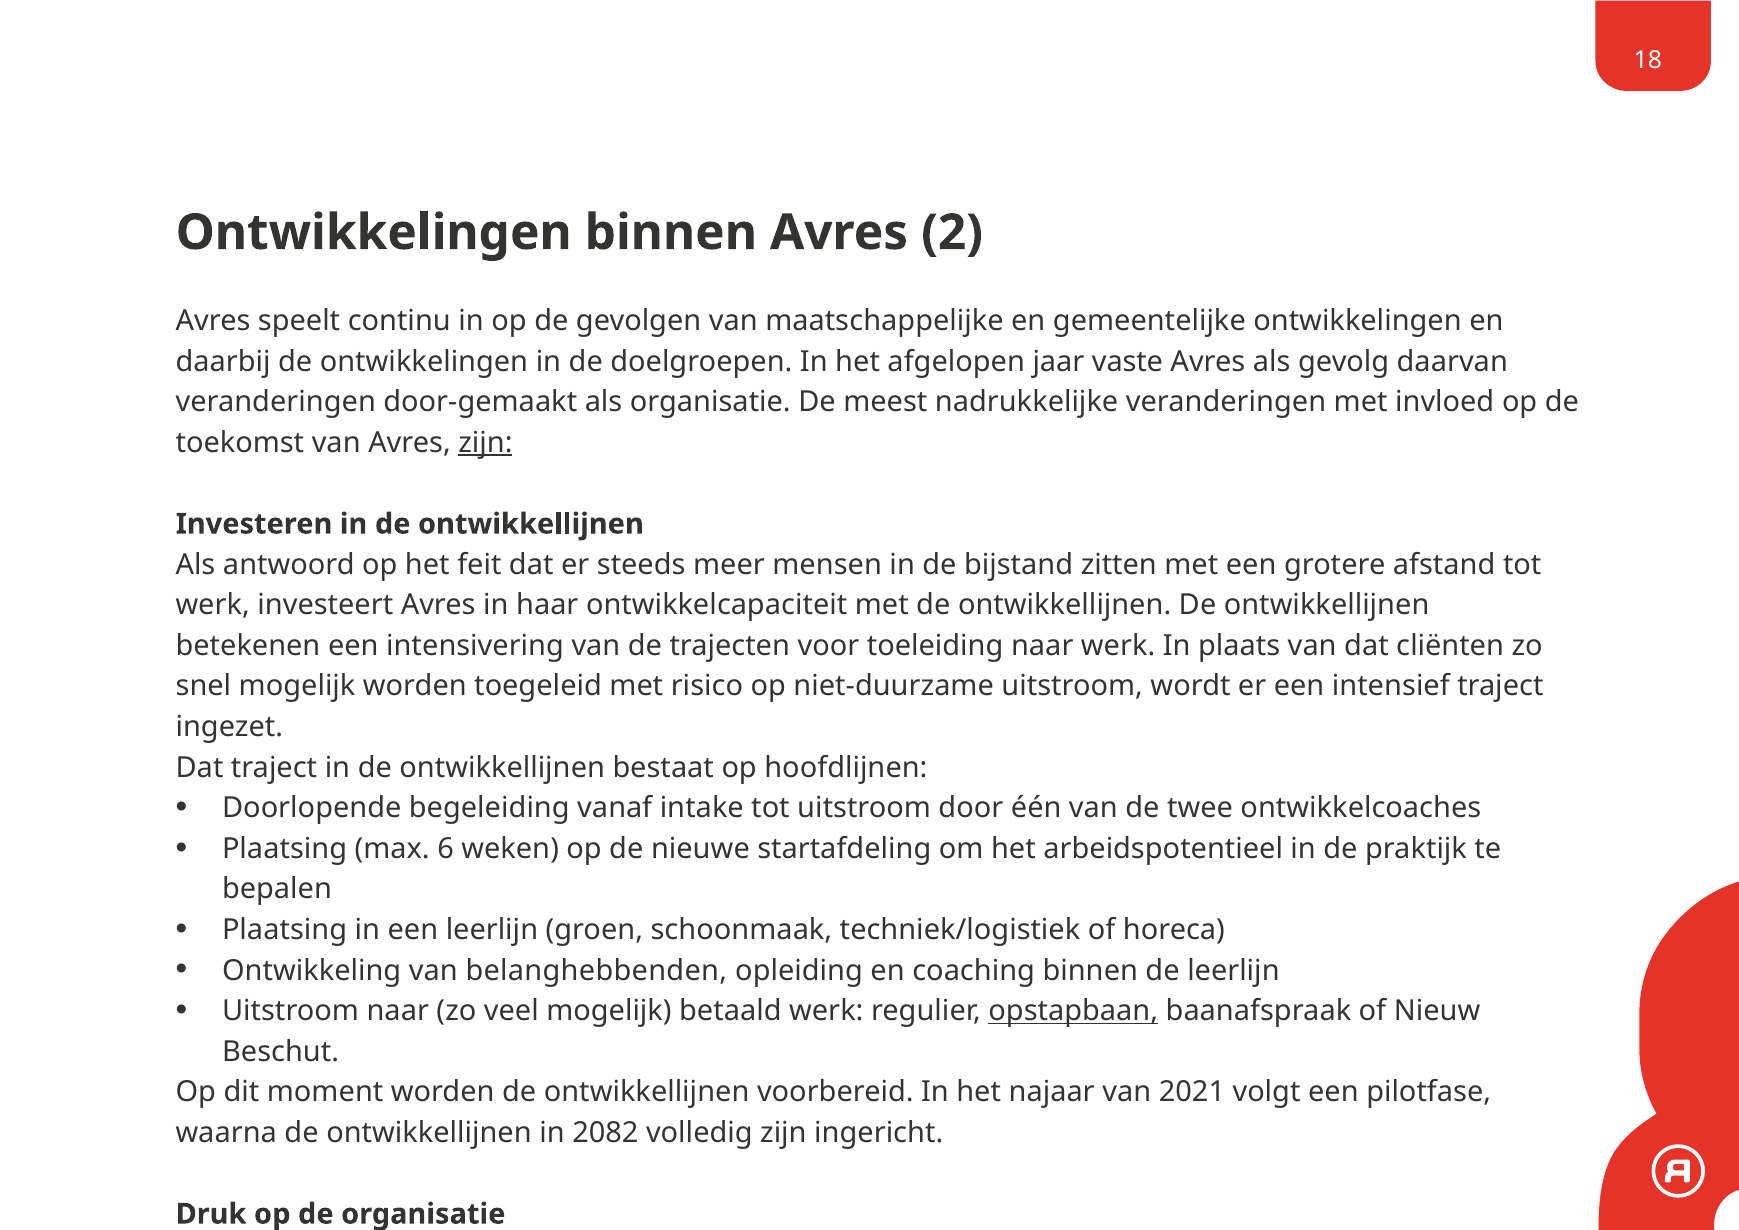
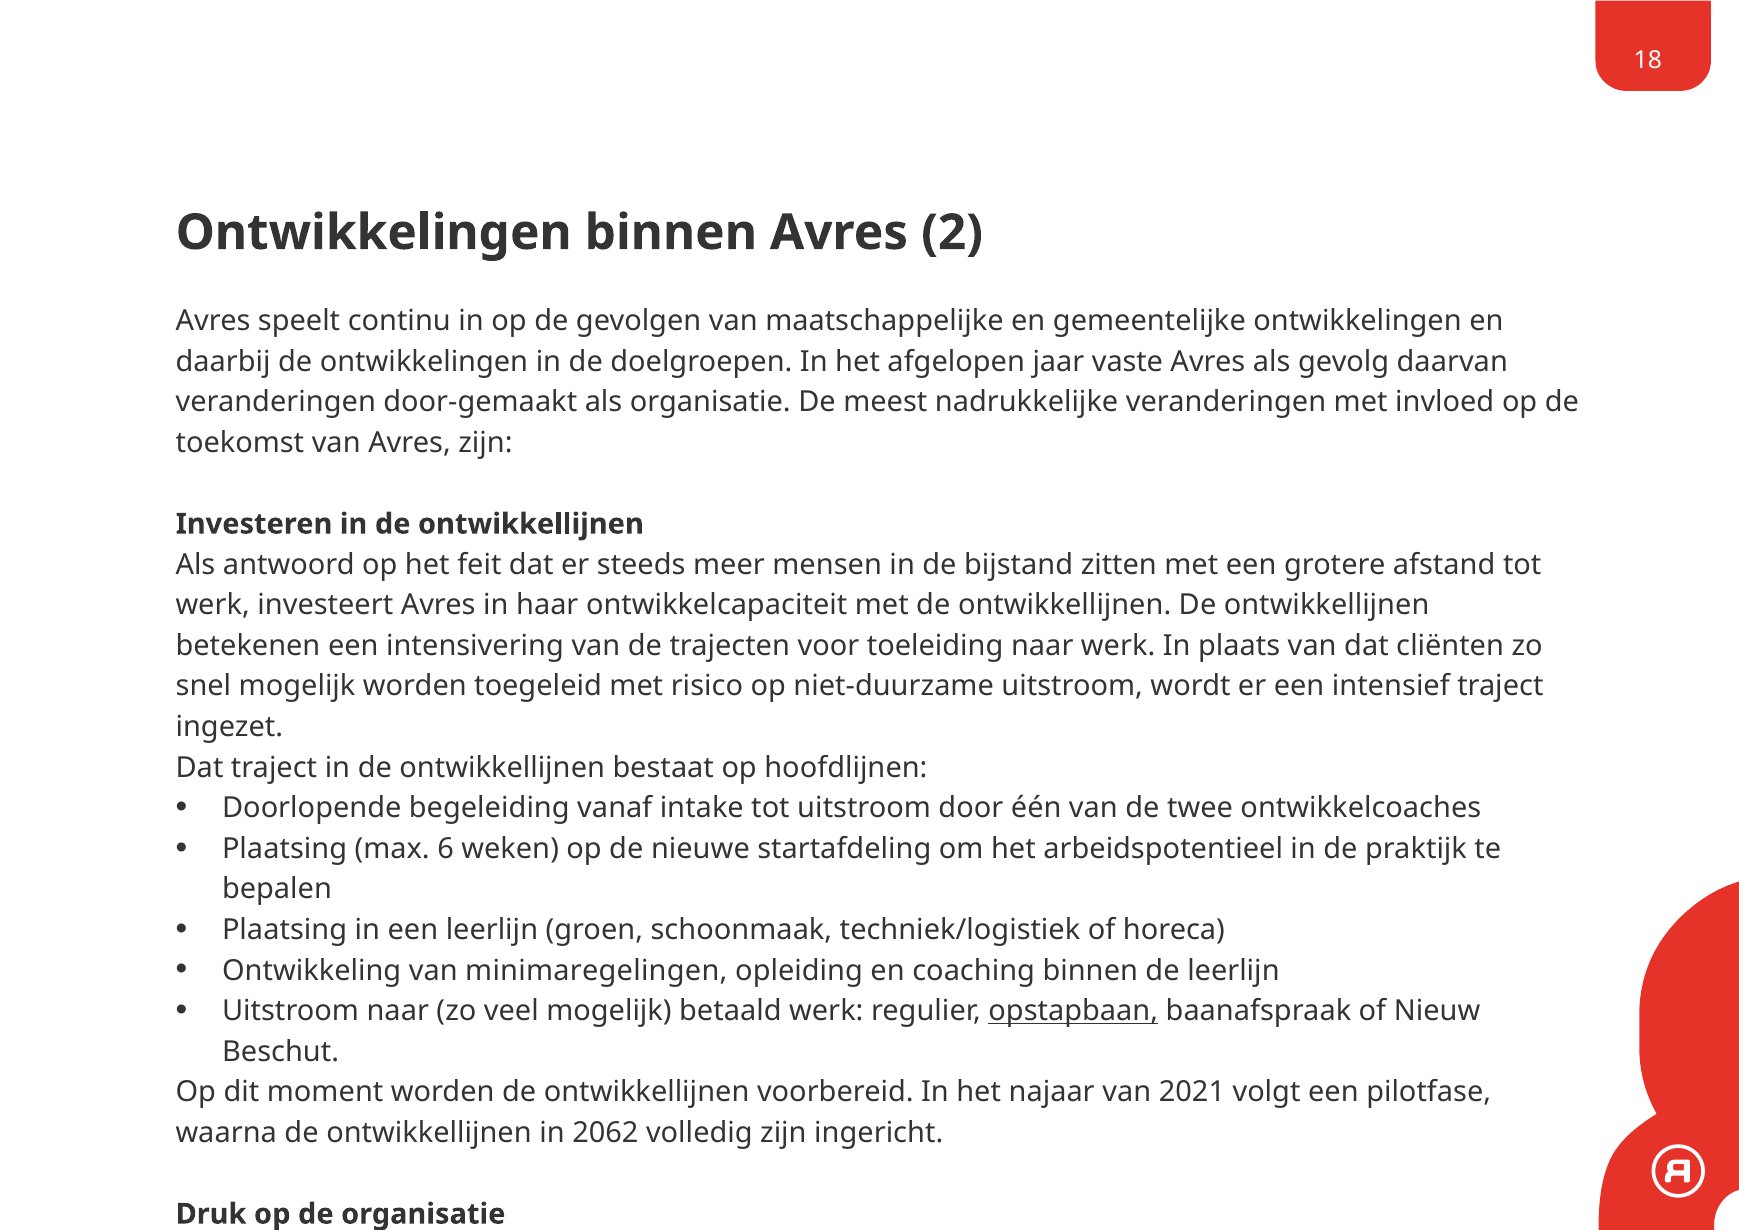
zijn underline: present -> none (485, 443)
belanghebbenden: belanghebbenden -> minimaregelingen (596, 970)
2082: 2082 -> 2062 (605, 1132)
